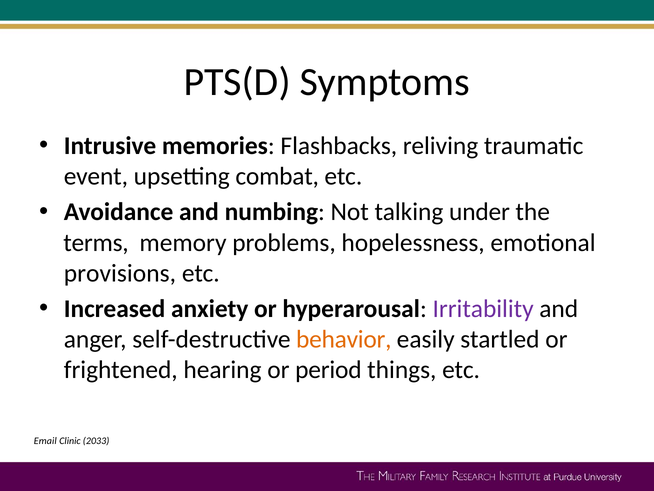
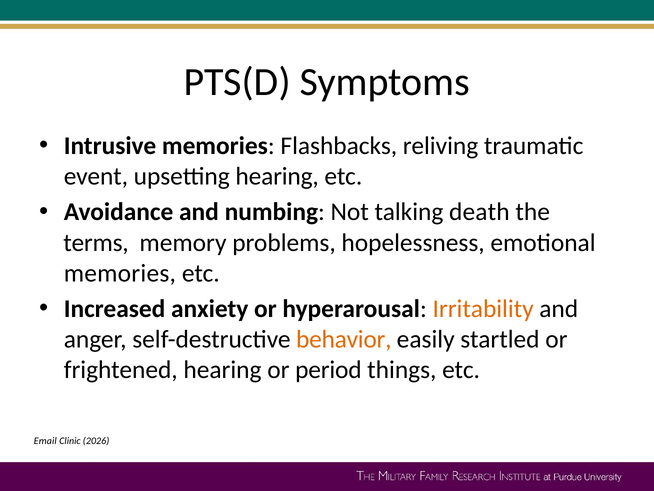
upsetting combat: combat -> hearing (277, 176)
under: under -> death (479, 212)
provisions: provisions -> memories (120, 273)
Irritability colour: purple -> orange (483, 309)
2033: 2033 -> 2026 (96, 440)
